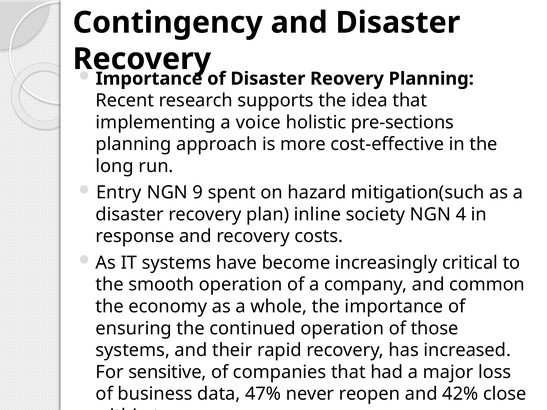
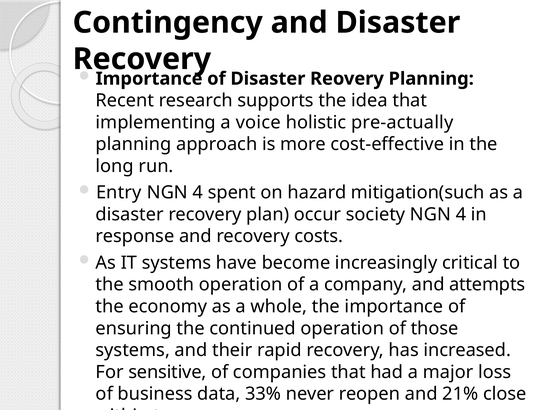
pre-sections: pre-sections -> pre-actually (402, 122)
9: 9 -> 4 (198, 193)
inline: inline -> occur (318, 215)
common: common -> attempts (487, 285)
47%: 47% -> 33% (263, 394)
42%: 42% -> 21% (460, 394)
